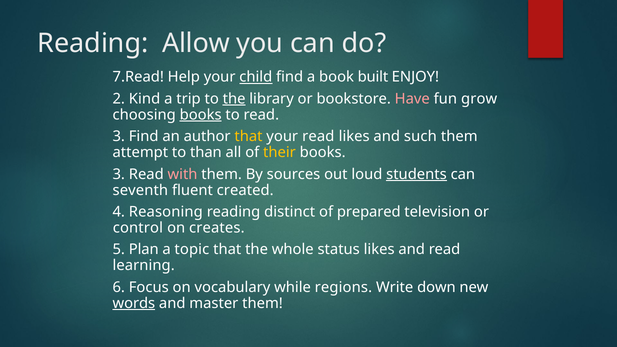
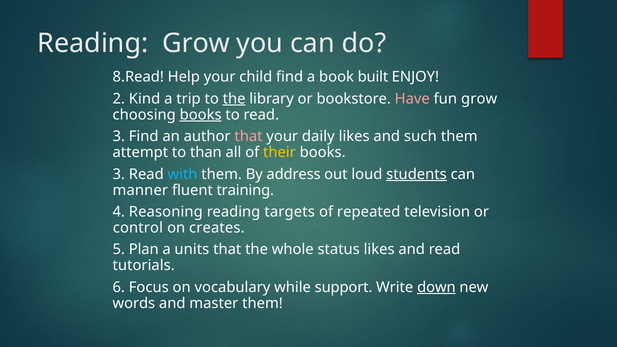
Reading Allow: Allow -> Grow (196, 43)
7.Read: 7.Read -> 8.Read (138, 77)
child underline: present -> none (256, 77)
that colour: yellow -> pink (249, 137)
your read: read -> daily (318, 137)
with colour: pink -> light blue (183, 174)
sources: sources -> address (294, 174)
seventh: seventh -> manner (140, 190)
created: created -> training (245, 190)
distinct: distinct -> targets (290, 212)
prepared: prepared -> repeated (369, 212)
topic: topic -> units (192, 250)
learning: learning -> tutorials (144, 266)
regions: regions -> support (344, 287)
down underline: none -> present (436, 287)
words underline: present -> none (134, 303)
